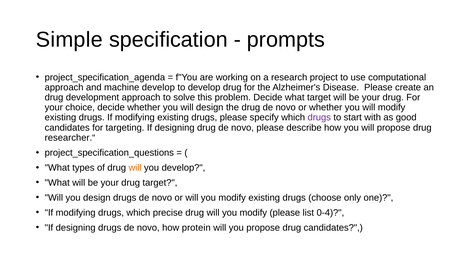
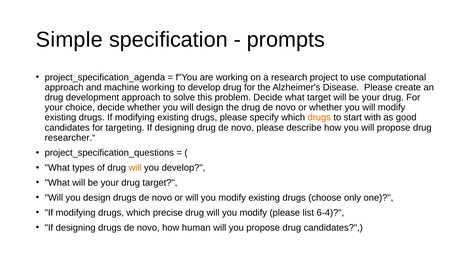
machine develop: develop -> working (158, 87)
drugs colour: purple -> orange (319, 118)
0-4: 0-4 -> 6-4 (330, 213)
protein: protein -> human (196, 228)
